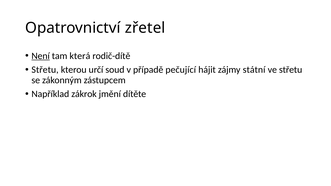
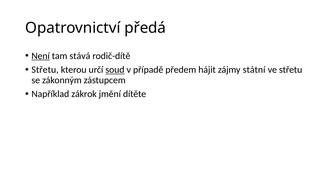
zřetel: zřetel -> předá (145, 28)
která: která -> stává (80, 56)
soud underline: none -> present (115, 70)
pečující: pečující -> předem (181, 70)
